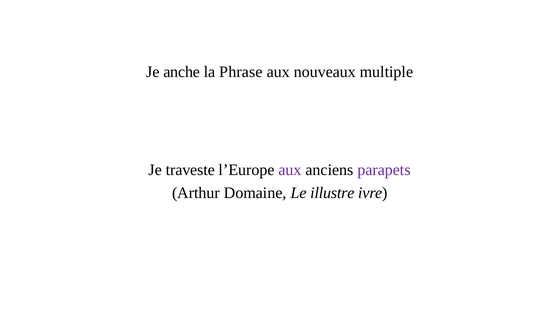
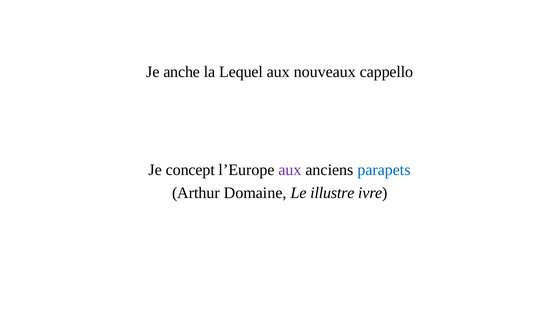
Phrase: Phrase -> Lequel (241, 72)
multiple: multiple -> cappello (387, 72)
traveste: traveste -> concept (190, 170)
parapets colour: purple -> blue (384, 170)
